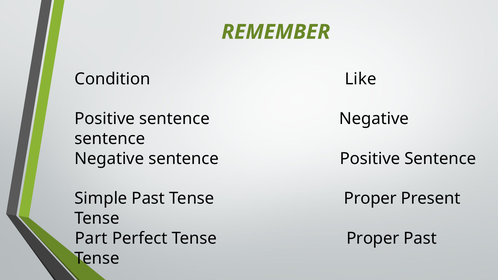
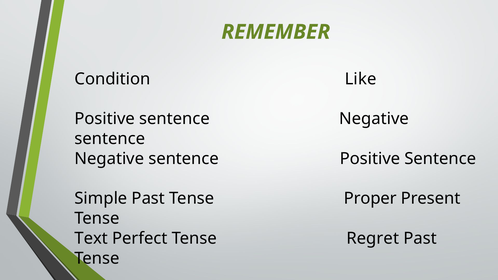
Part: Part -> Text (91, 238)
Perfect Tense Proper: Proper -> Regret (373, 238)
